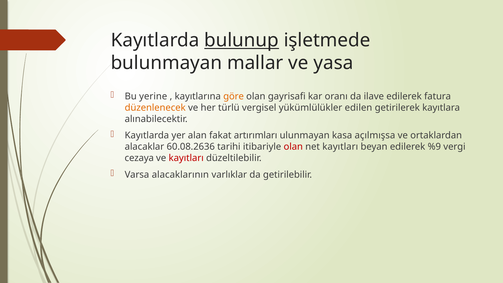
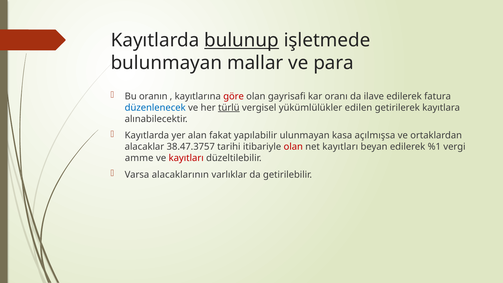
yasa: yasa -> para (334, 63)
yerine: yerine -> oranın (153, 96)
göre colour: orange -> red (234, 96)
düzenlenecek colour: orange -> blue (155, 108)
türlü underline: none -> present (229, 108)
artırımları: artırımları -> yapılabilir (256, 135)
60.08.2636: 60.08.2636 -> 38.47.3757 (191, 147)
%9: %9 -> %1 (434, 147)
cezaya: cezaya -> amme (139, 158)
